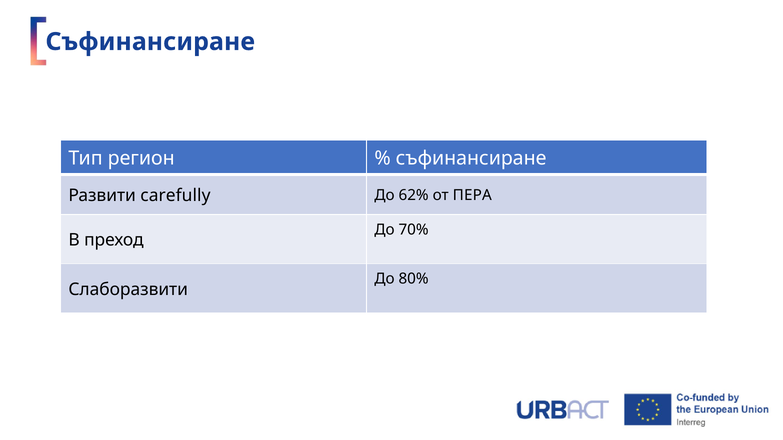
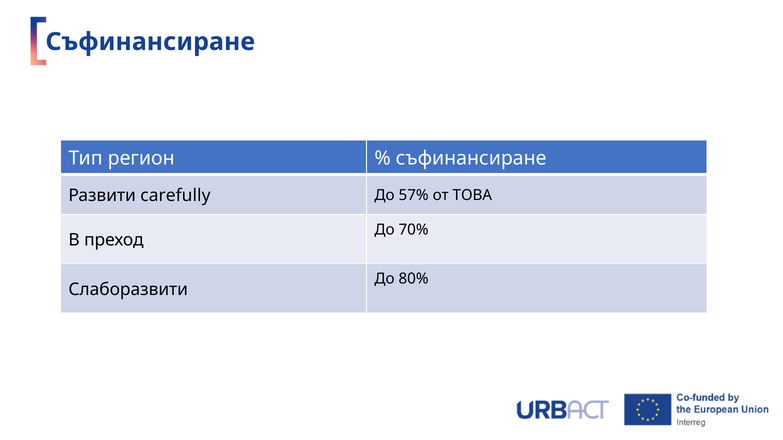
62%: 62% -> 57% (414, 196)
ПЕРА: ПЕРА -> ТОВА (472, 196)
